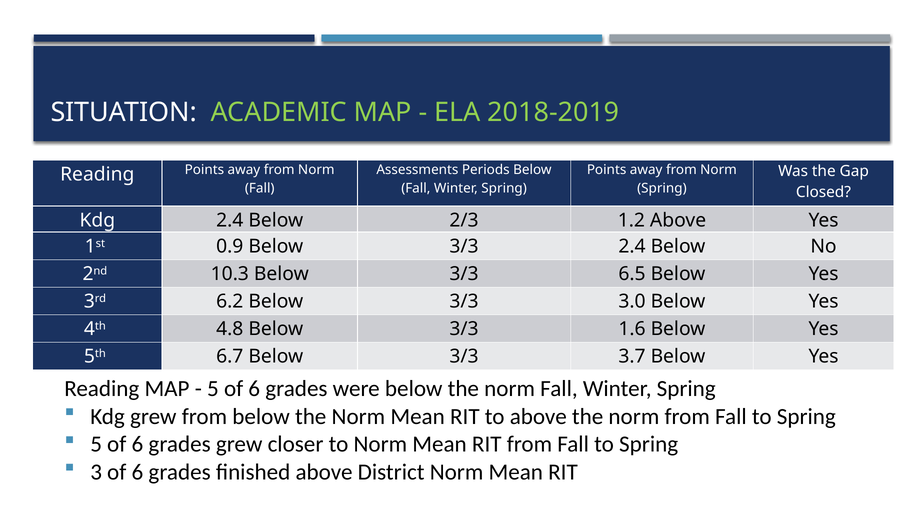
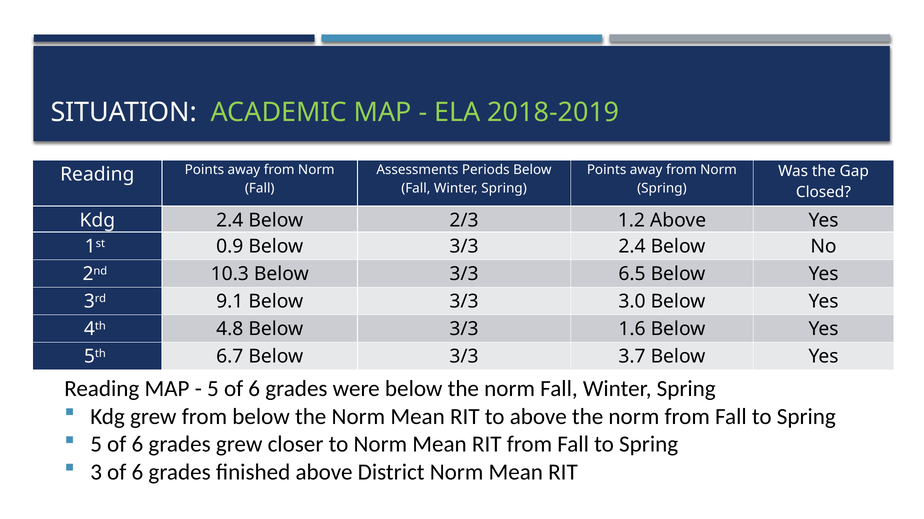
6.2: 6.2 -> 9.1 (230, 302)
